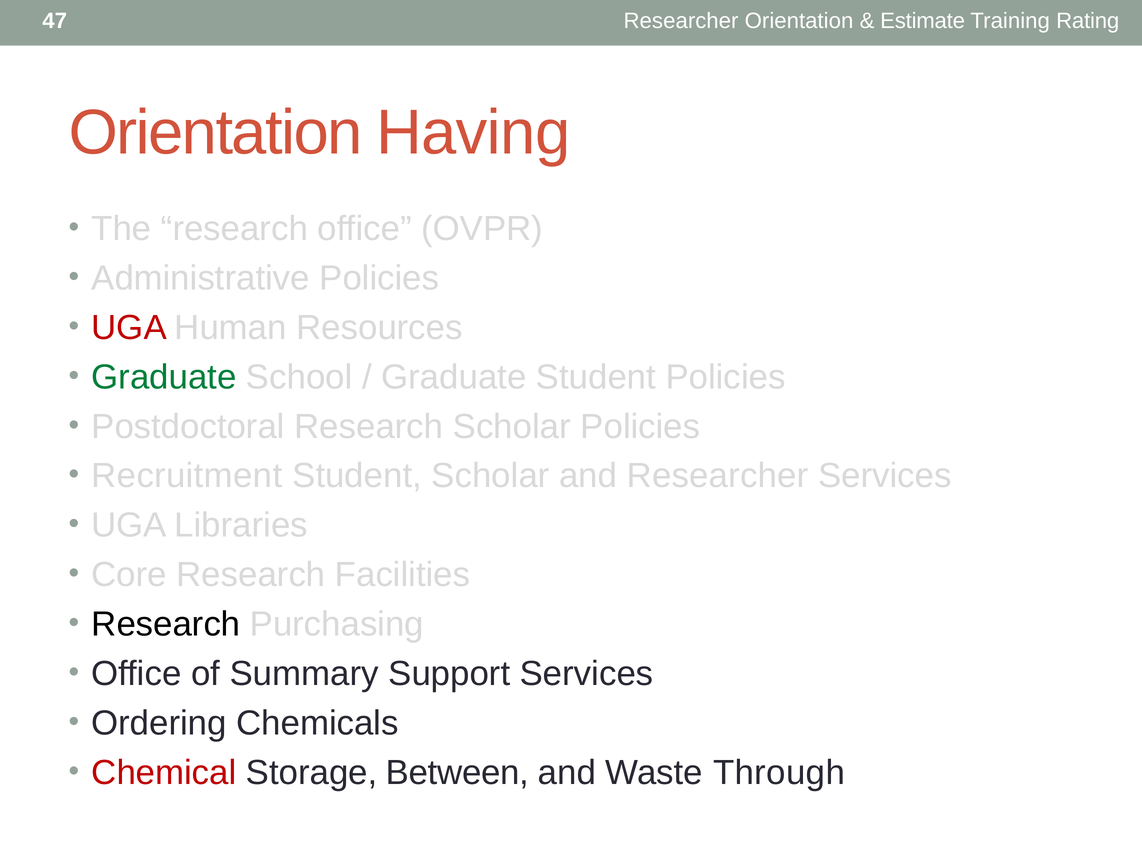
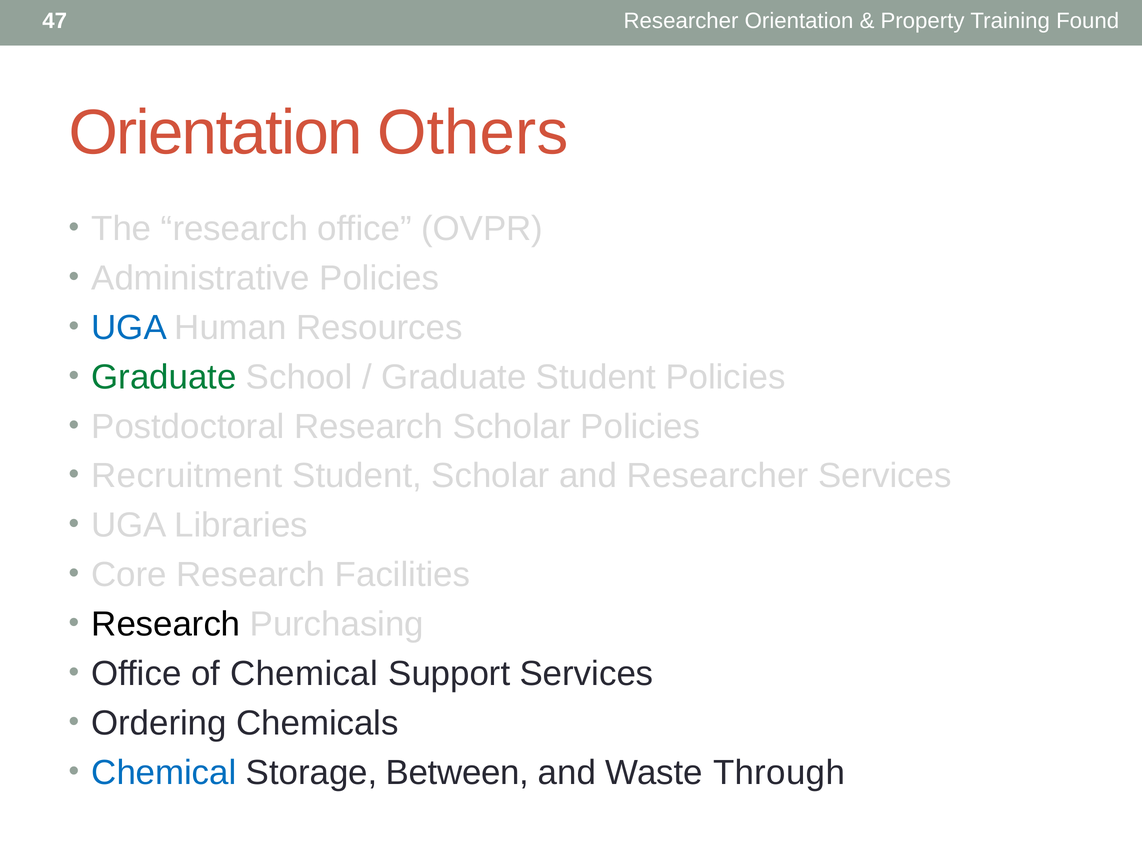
Estimate: Estimate -> Property (923, 21)
Rating: Rating -> Found (1088, 21)
Having: Having -> Others (473, 133)
UGA colour: red -> blue (129, 328)
of Summary: Summary -> Chemical (304, 674)
Chemical colour: red -> blue (164, 773)
